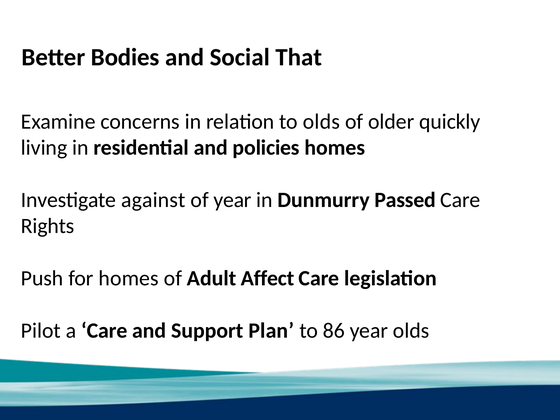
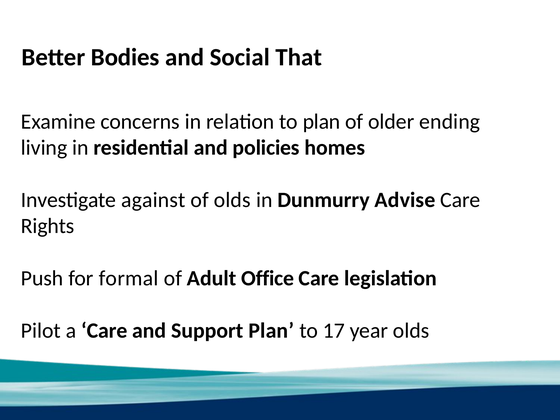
to olds: olds -> plan (322, 121)
quickly: quickly -> ending (450, 121)
of year: year -> olds (232, 200)
Passed: Passed -> Advise (405, 200)
for homes: homes -> formal (129, 278)
Affect: Affect -> Office (268, 278)
86: 86 -> 17 (334, 331)
